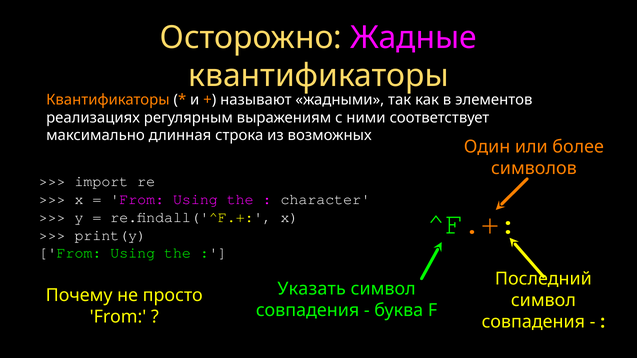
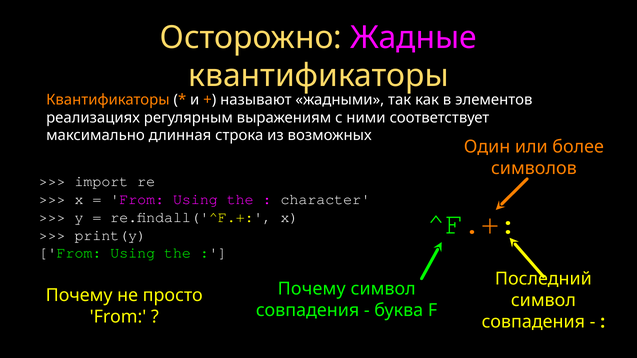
Указать: Указать -> Почему (312, 289)
